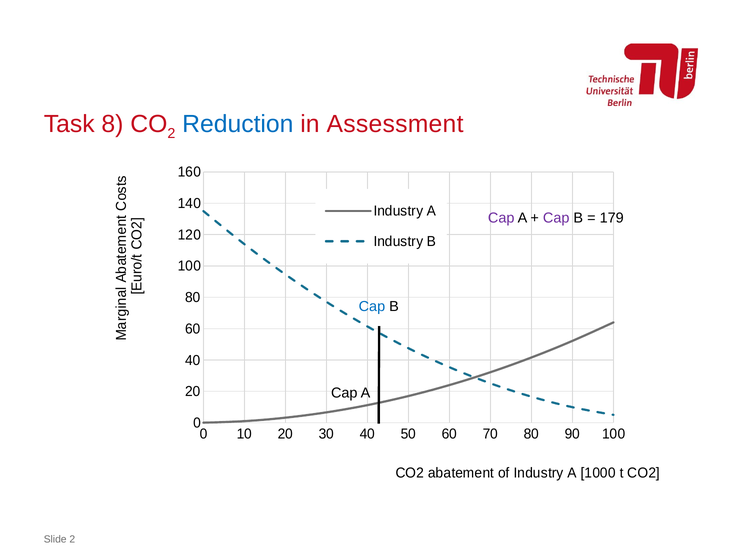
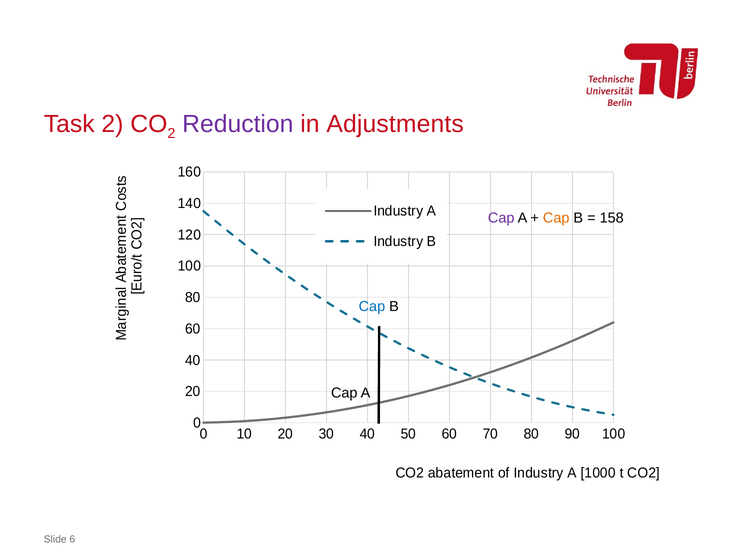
Task 8: 8 -> 2 (112, 124)
Reduction colour: blue -> purple (238, 124)
Assessment: Assessment -> Adjustments (395, 124)
Cap colour: purple -> orange (556, 218)
179: 179 -> 158 (612, 218)
Slide 2: 2 -> 6 (72, 539)
